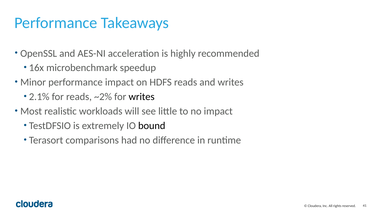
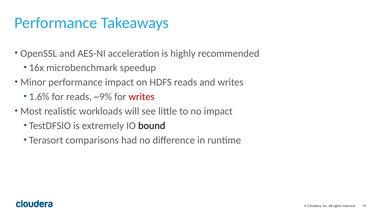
2.1%: 2.1% -> 1.6% (39, 97)
~2%: ~2% -> ~9% (103, 97)
writes colour: black -> red (142, 97)
